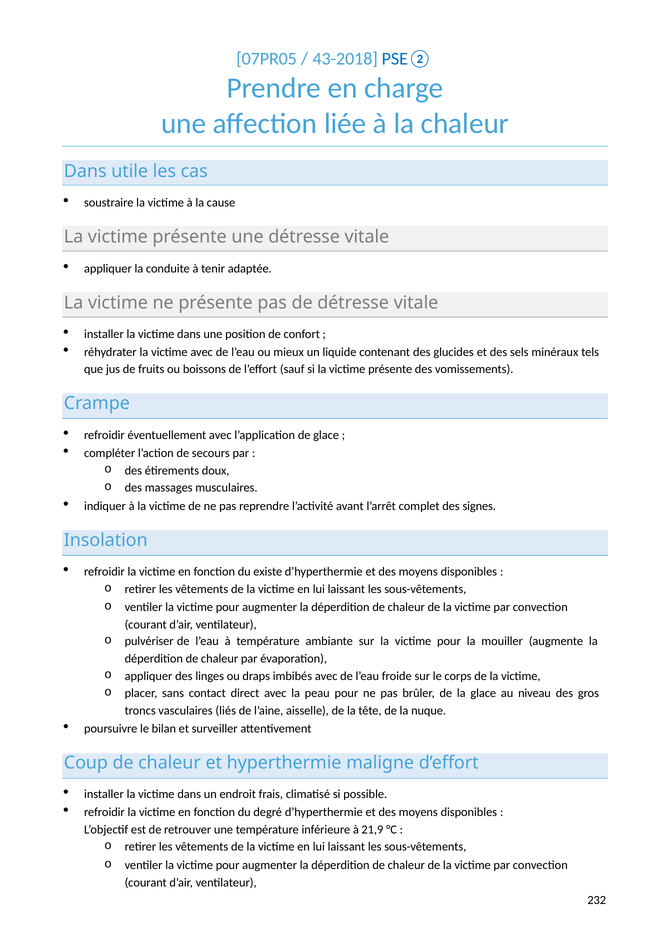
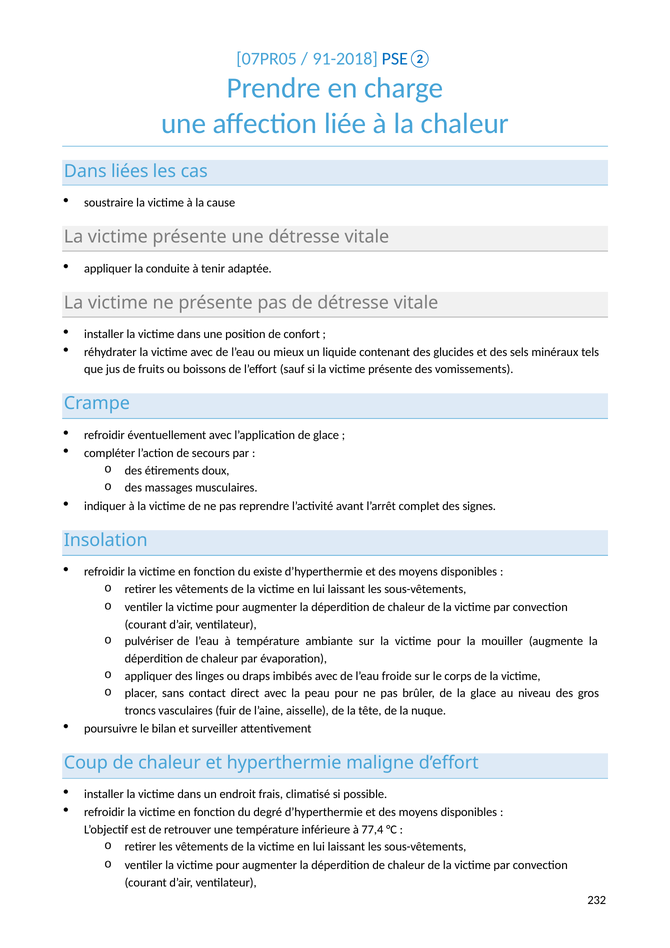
43-2018: 43-2018 -> 91-2018 (345, 59)
utile: utile -> liées (130, 171)
liés: liés -> fuir (226, 711)
21,9: 21,9 -> 77,4 (372, 830)
